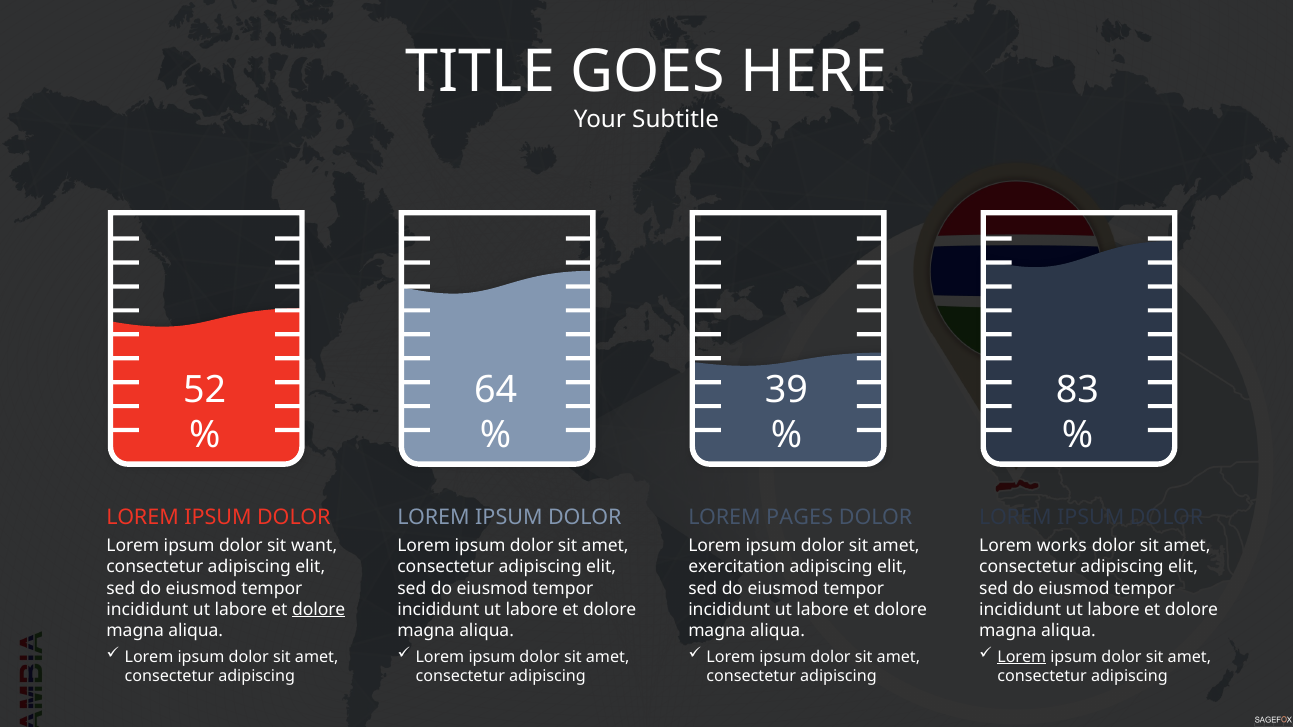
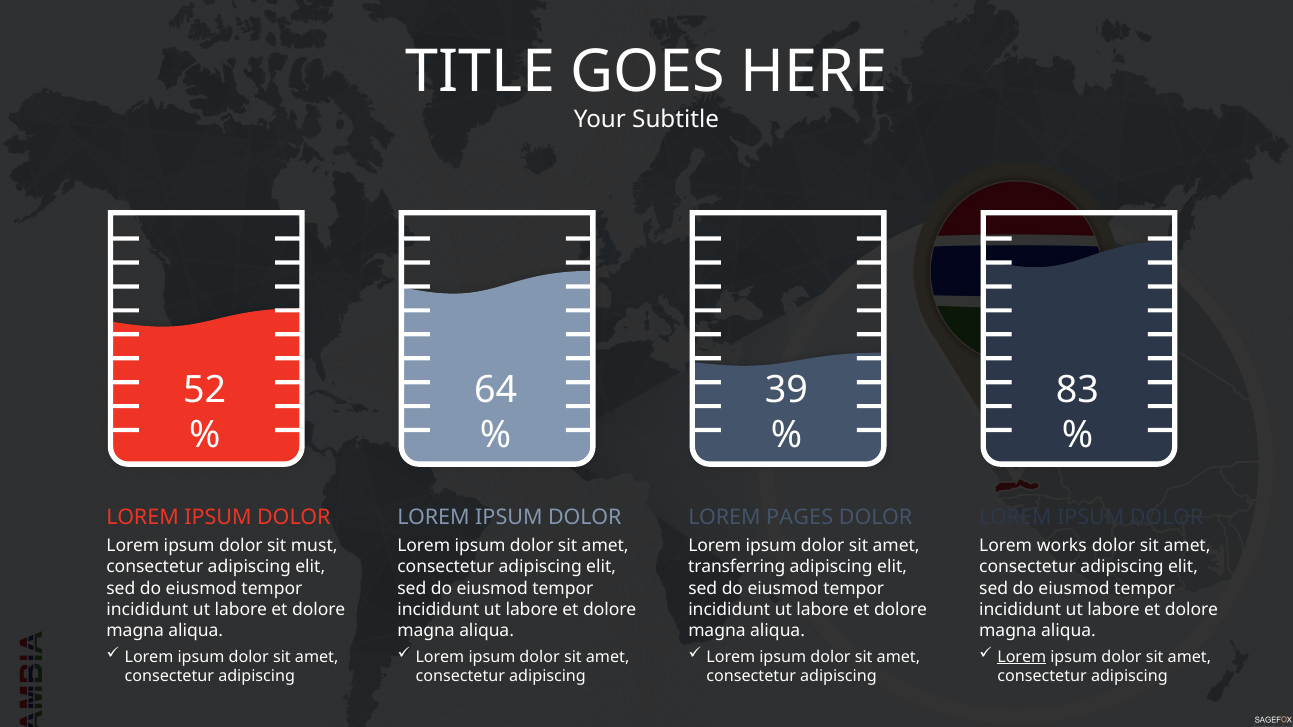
want: want -> must (314, 546)
exercitation: exercitation -> transferring (737, 567)
dolore underline: present -> none (319, 610)
